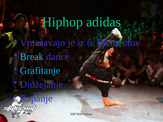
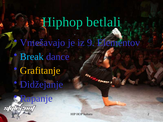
adidas: adidas -> betlali (103, 22)
6: 6 -> 9 (91, 43)
Grafitanje colour: light blue -> yellow (40, 71)
